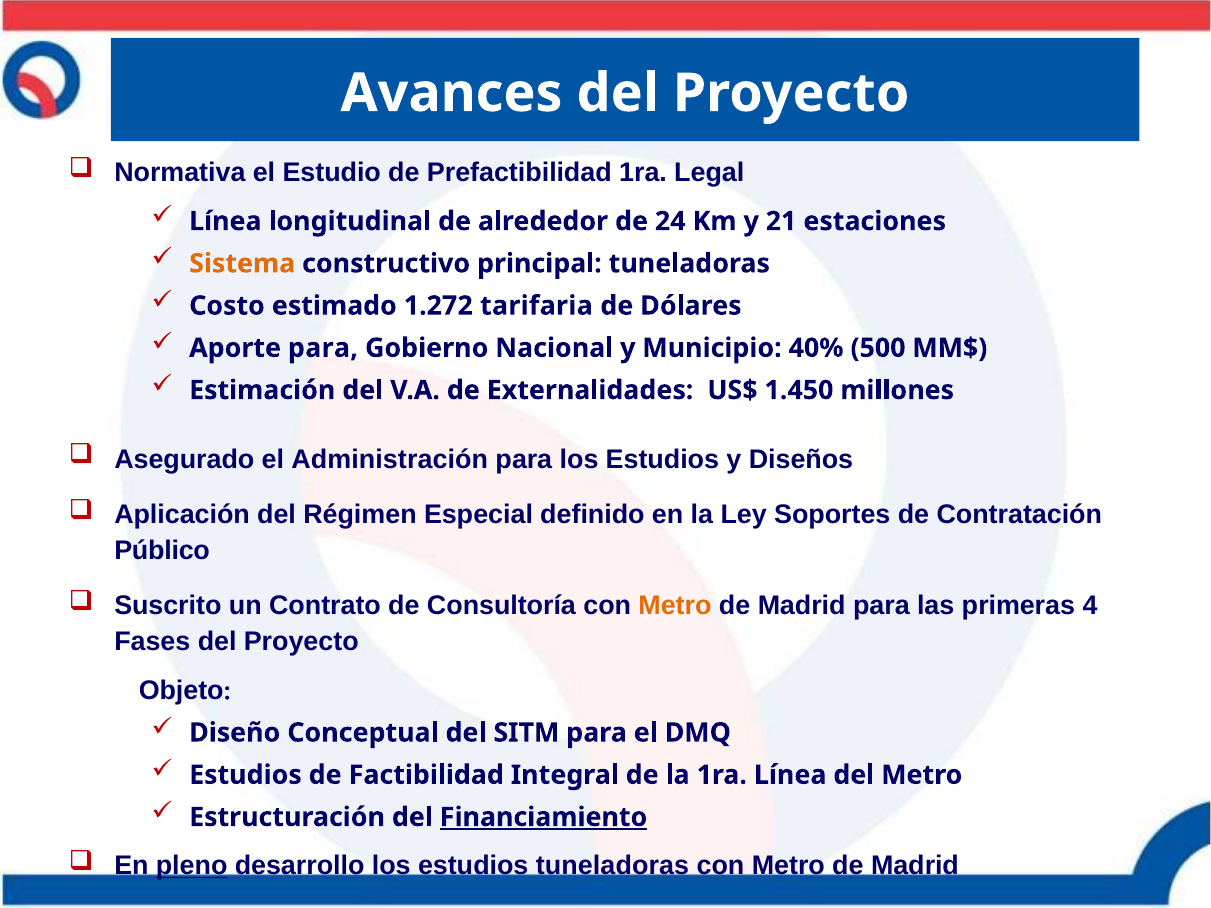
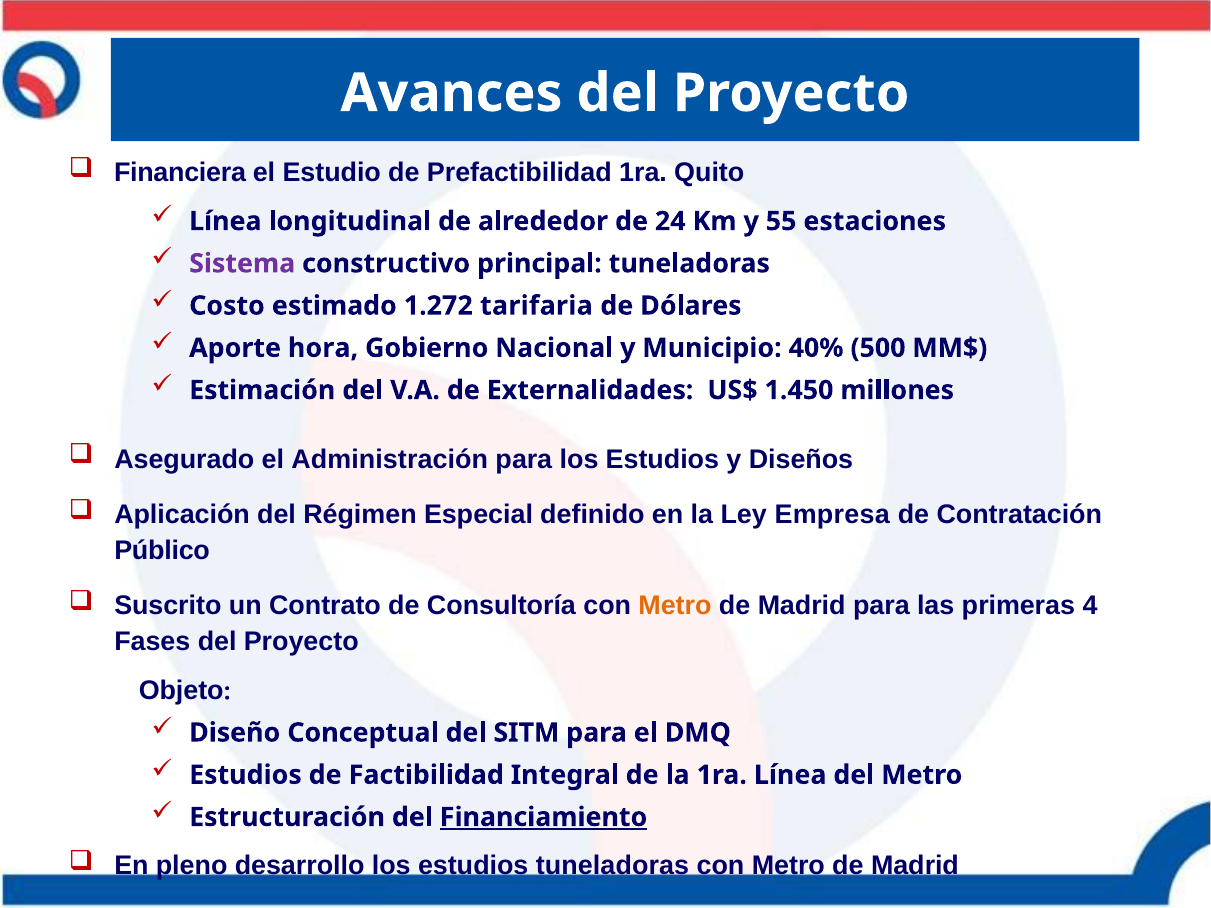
Normativa: Normativa -> Financiera (180, 172)
Legal: Legal -> Quito (709, 172)
21: 21 -> 55 (781, 221)
Sistema colour: orange -> purple (242, 264)
Aporte para: para -> hora (323, 348)
Soportes: Soportes -> Empresa (832, 515)
pleno underline: present -> none (192, 866)
